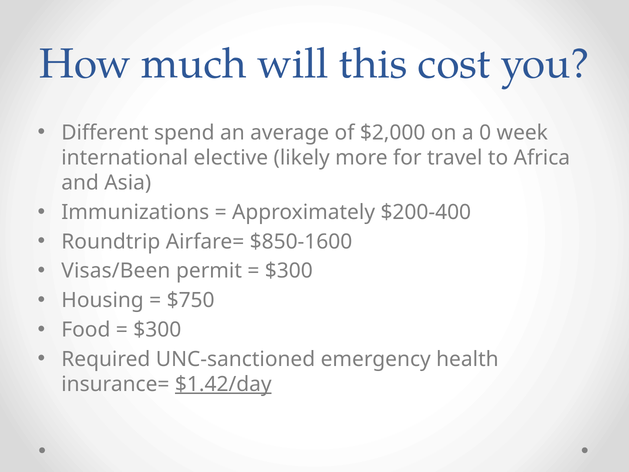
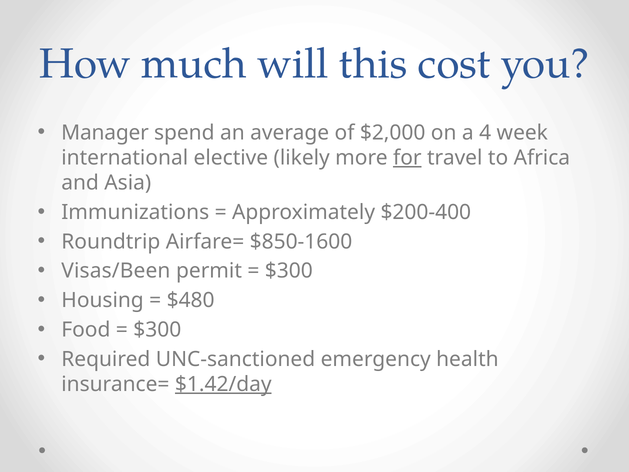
Different: Different -> Manager (105, 133)
0: 0 -> 4 (485, 133)
for underline: none -> present (407, 158)
$750: $750 -> $480 (191, 300)
